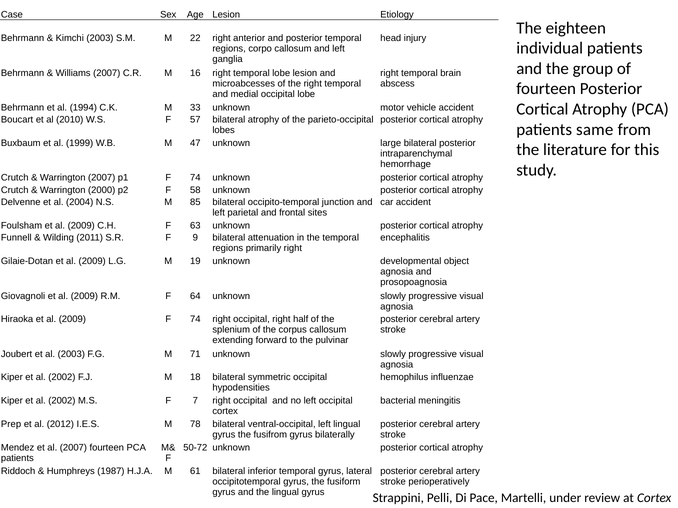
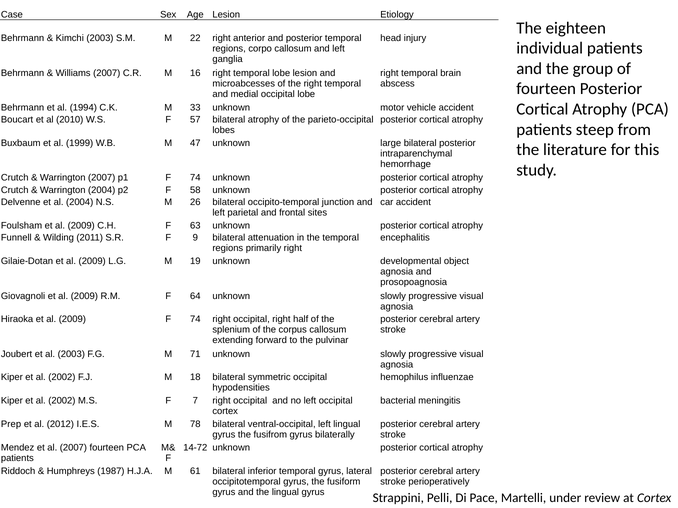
same: same -> steep (595, 130)
Warrington 2000: 2000 -> 2004 (102, 190)
85: 85 -> 26 (195, 202)
50-72: 50-72 -> 14-72 (195, 448)
